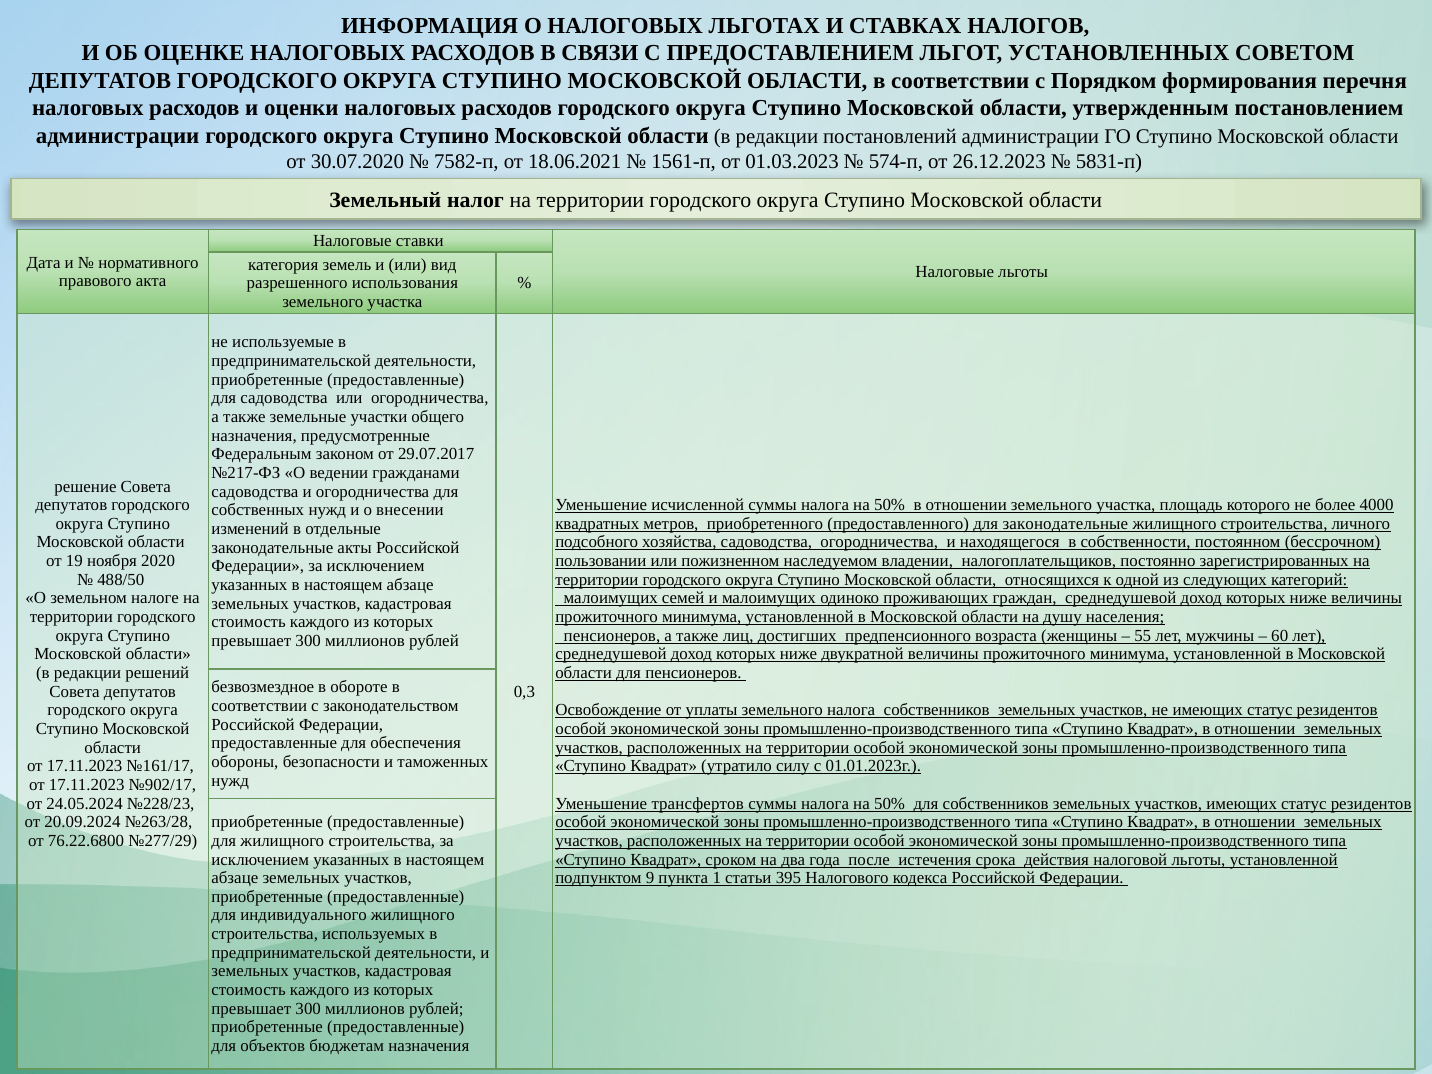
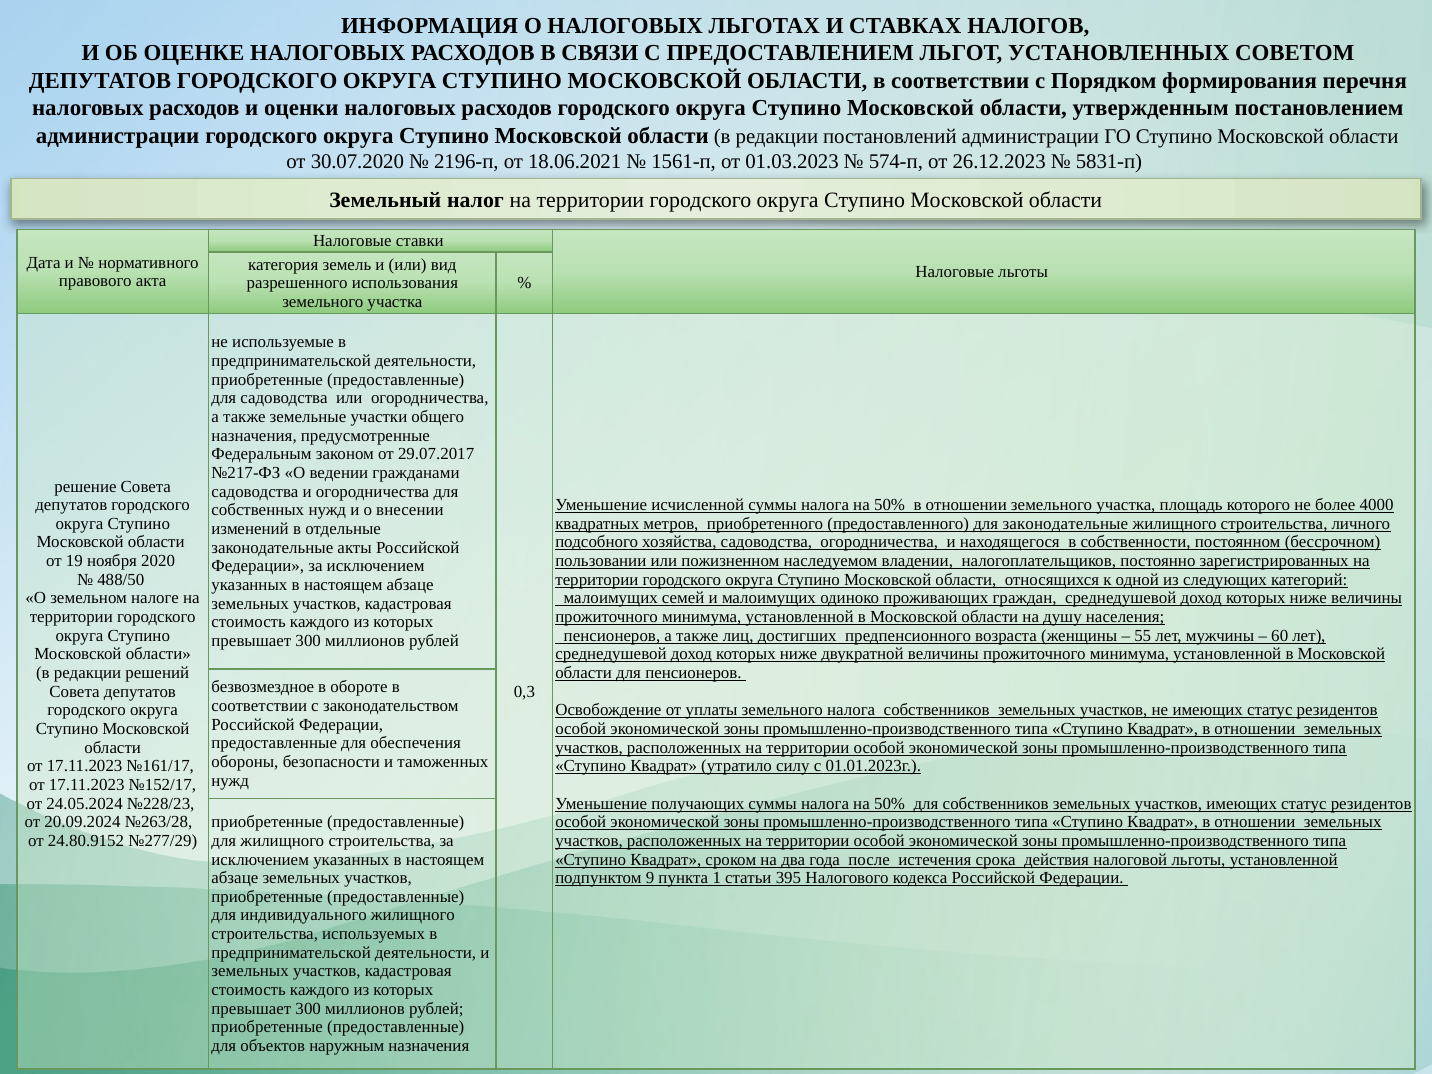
7582-п: 7582-п -> 2196-п (466, 162)
№902/17: №902/17 -> №152/17 (162, 785)
трансфертов: трансфертов -> получающих (698, 804)
76.22.6800: 76.22.6800 -> 24.80.9152 (86, 841)
бюджетам: бюджетам -> наружным (347, 1046)
